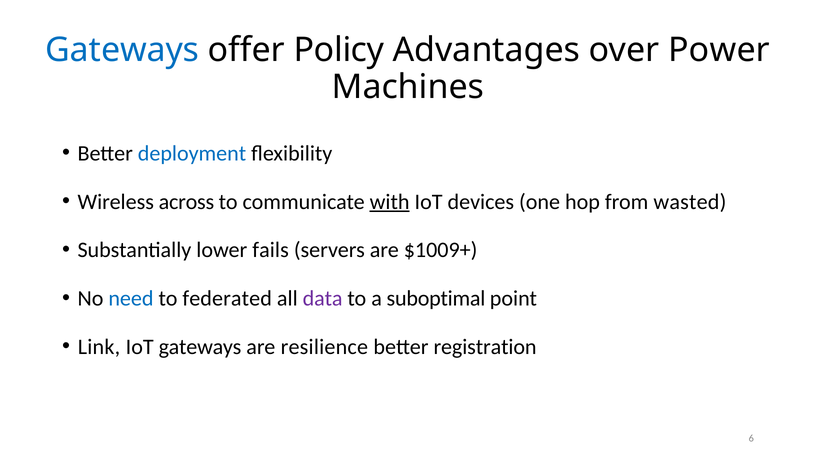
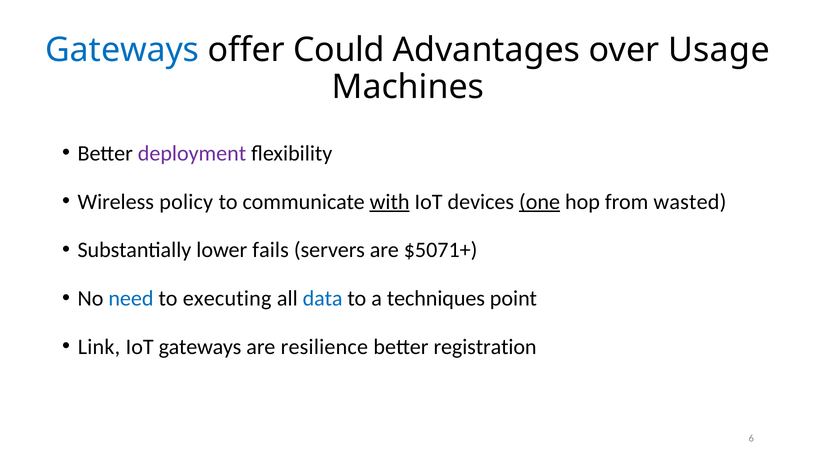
Policy: Policy -> Could (339, 50)
Power: Power -> Usage (719, 50)
deployment colour: blue -> purple (192, 153)
across: across -> policy (186, 202)
one underline: none -> present (540, 202)
$1009+: $1009+ -> $5071+ (441, 250)
federated: federated -> executing (227, 298)
data colour: purple -> blue (323, 298)
suboptimal: suboptimal -> techniques (436, 298)
